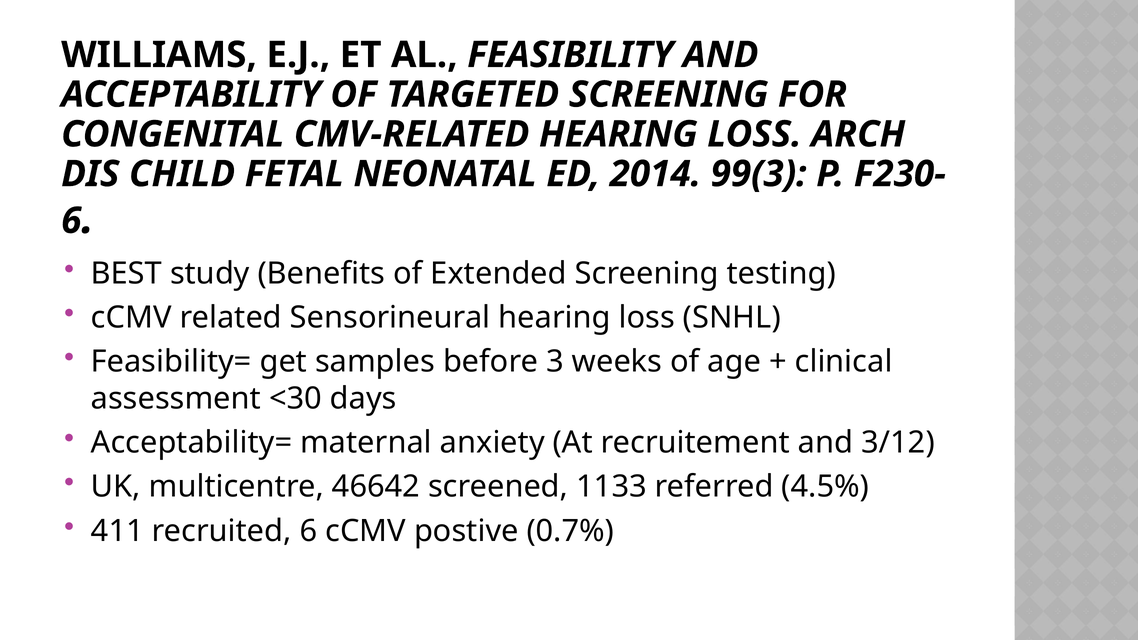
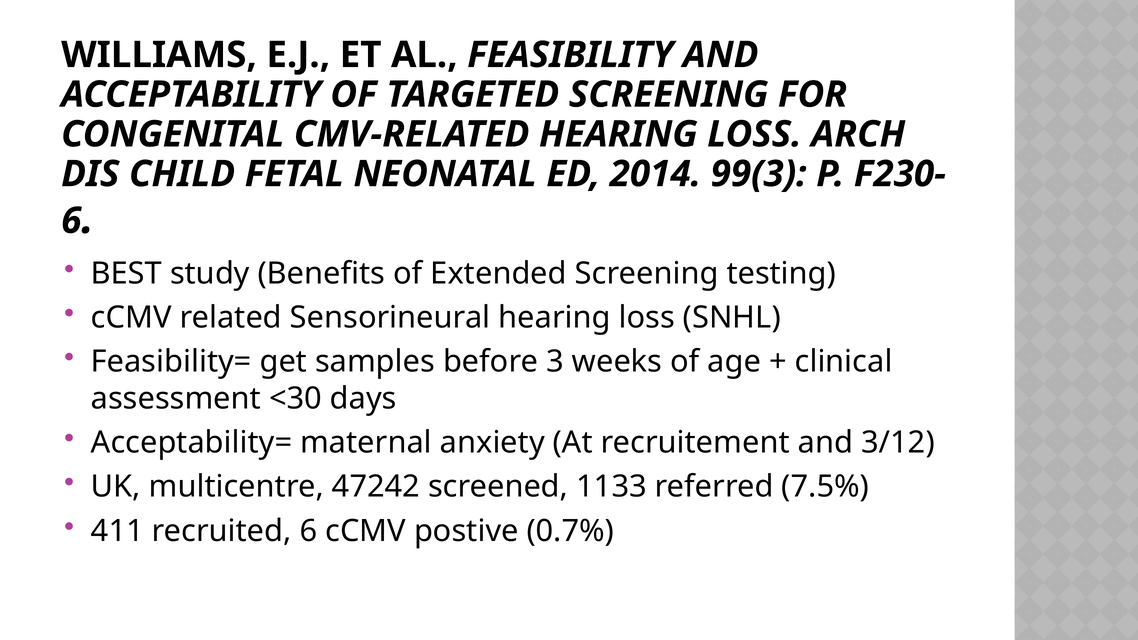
46642: 46642 -> 47242 (376, 487)
4.5%: 4.5% -> 7.5% (825, 487)
